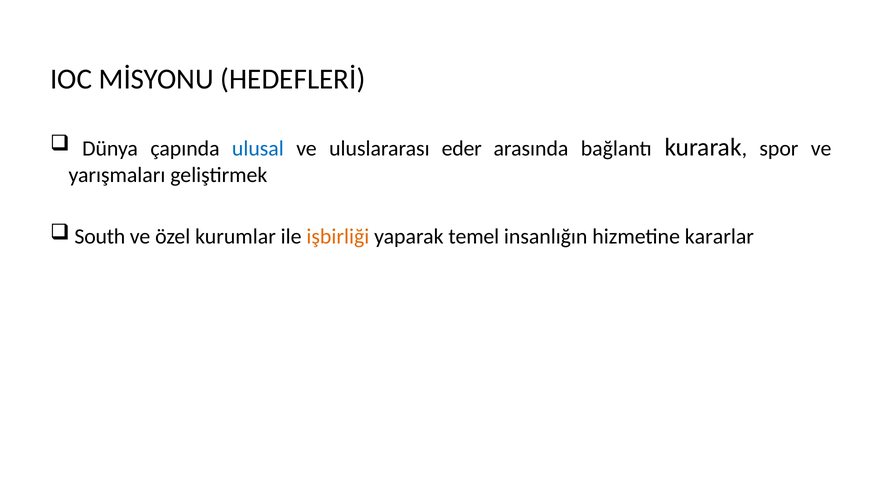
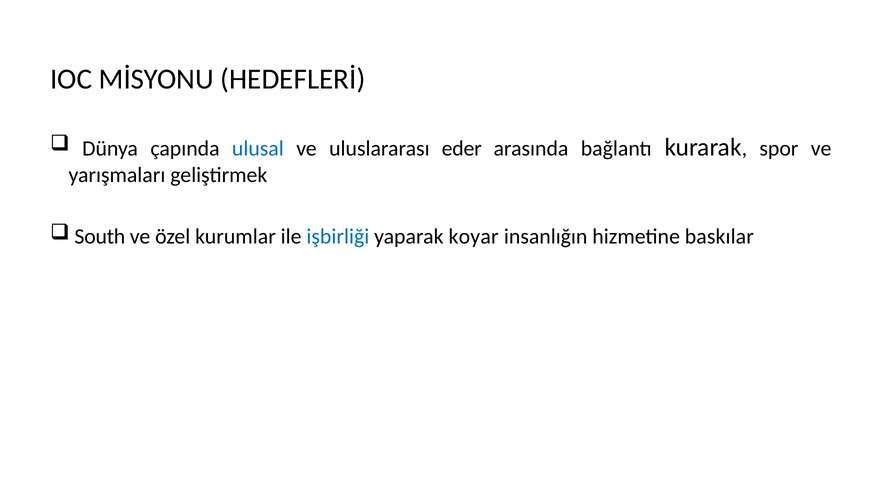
işbirliği colour: orange -> blue (338, 236)
temel: temel -> koyar (474, 236)
kararlar: kararlar -> baskılar (719, 236)
